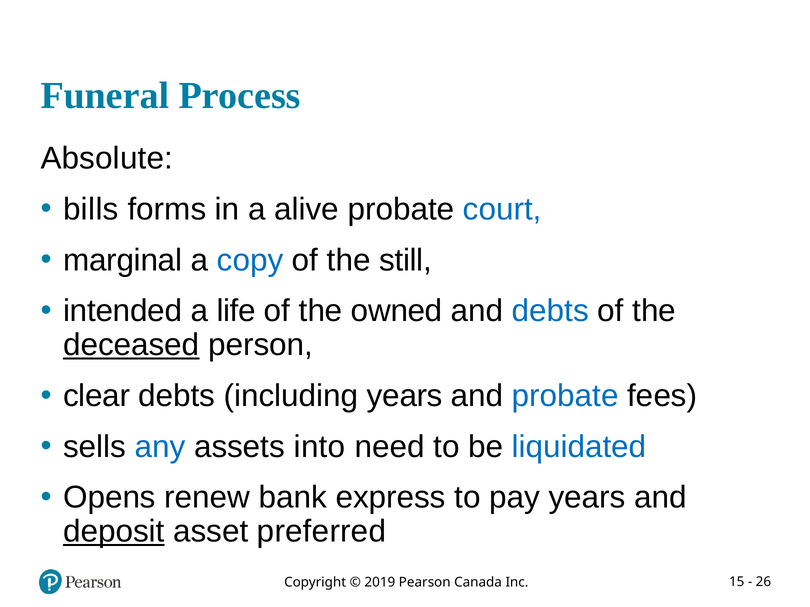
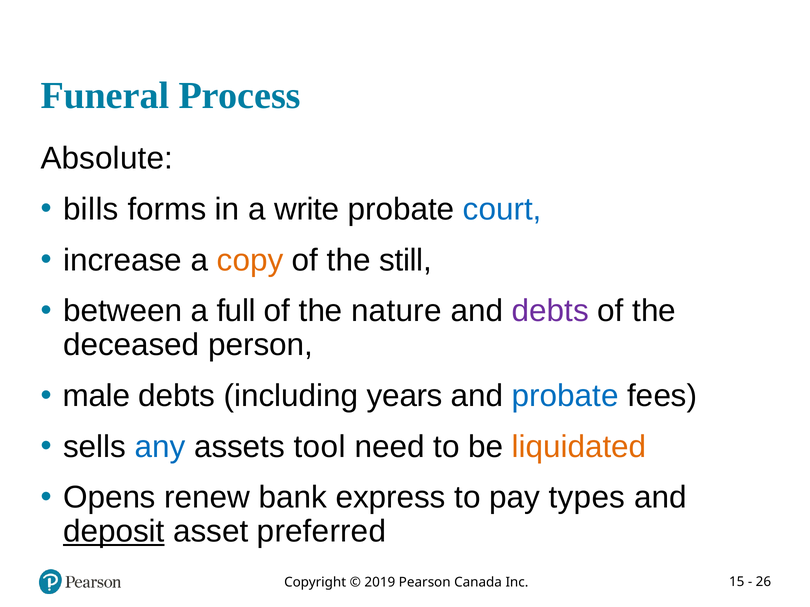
alive: alive -> write (307, 209)
marginal: marginal -> increase (123, 260)
copy colour: blue -> orange (250, 260)
intended: intended -> between (123, 311)
life: life -> full (236, 311)
owned: owned -> nature (396, 311)
debts colour: blue -> purple (550, 311)
deceased underline: present -> none (131, 345)
clear: clear -> male (97, 396)
into: into -> tool (320, 447)
liquidated colour: blue -> orange (579, 447)
pay years: years -> types (587, 498)
